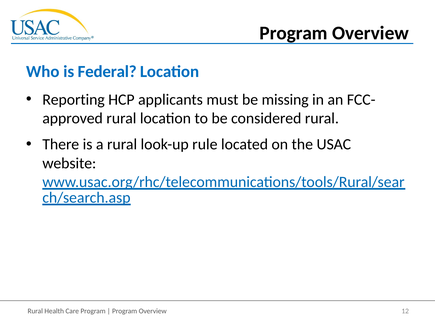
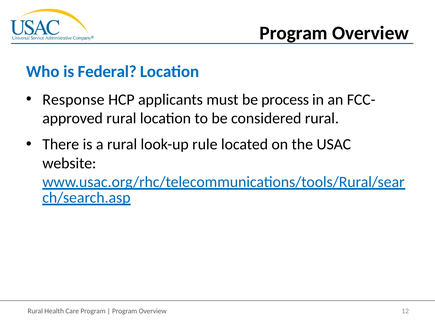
Reporting: Reporting -> Response (73, 100)
missing: missing -> process (285, 100)
